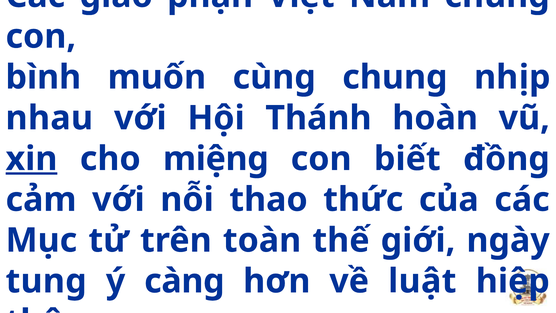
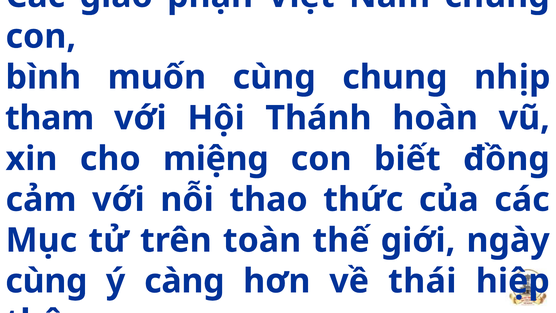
nhau: nhau -> tham (50, 118)
xin underline: present -> none (31, 159)
tung: tung -> cùng (46, 281)
luật: luật -> thái (422, 281)
